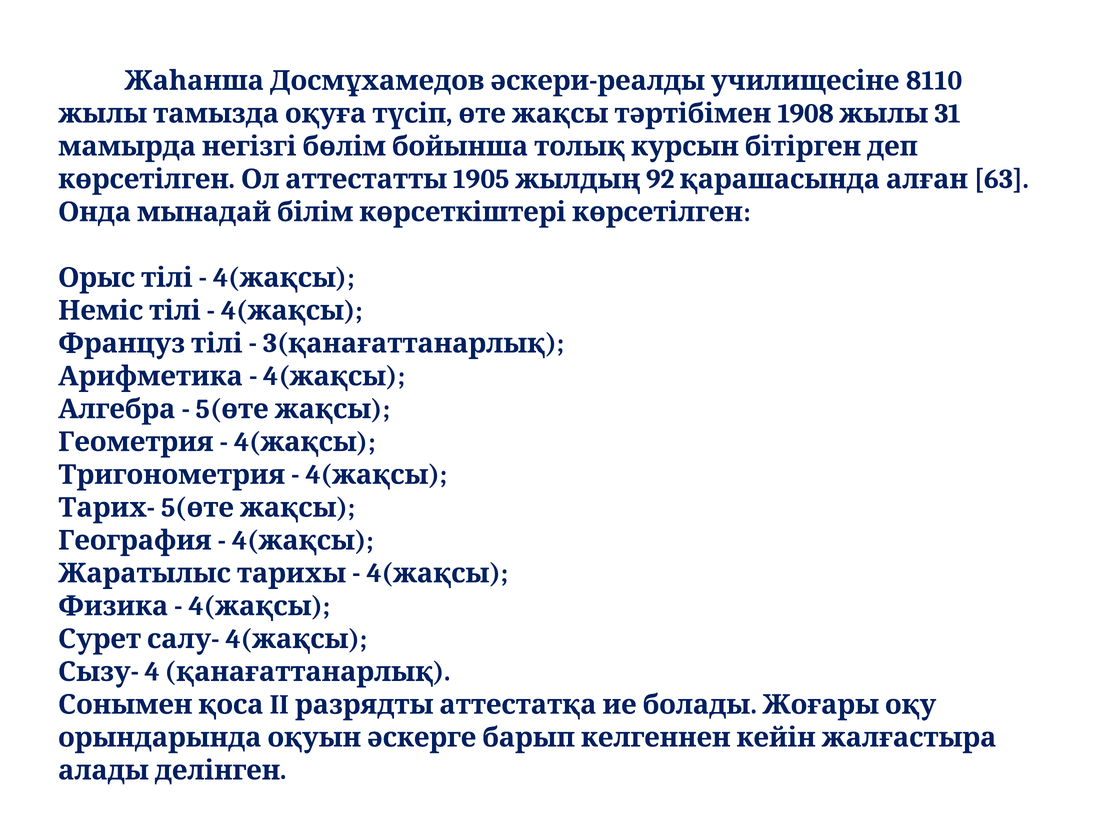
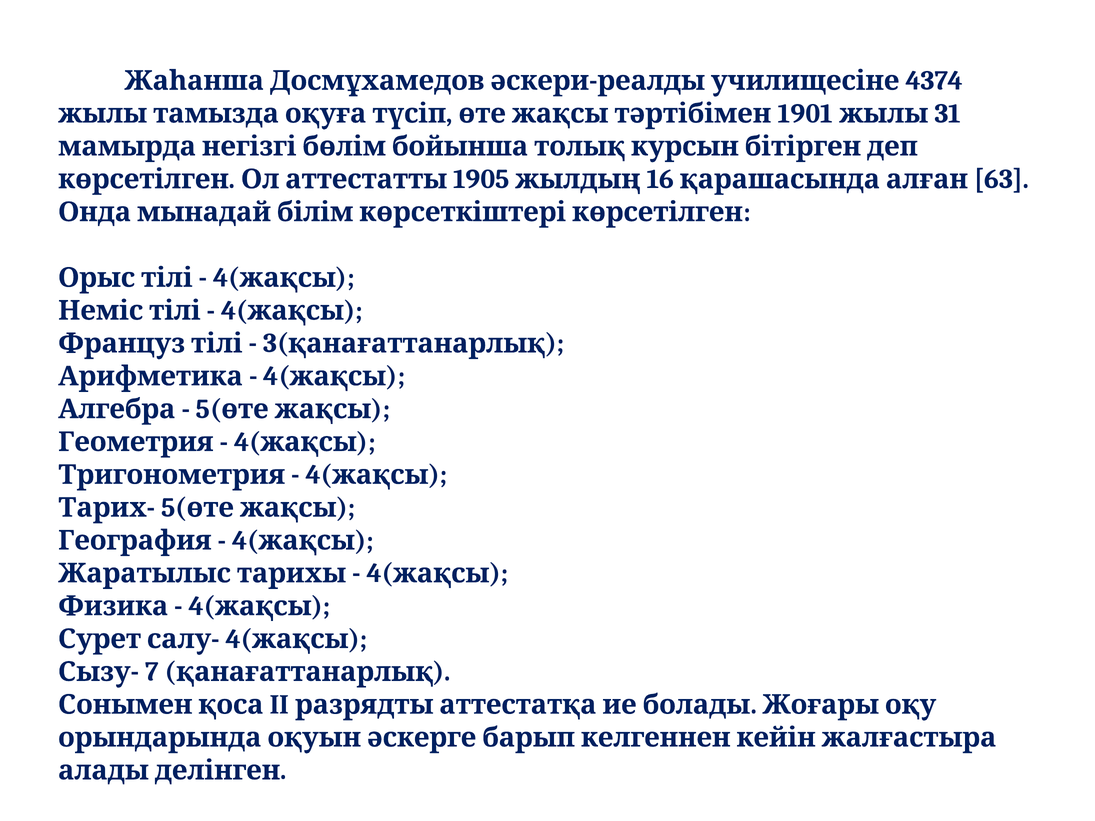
8110: 8110 -> 4374 (935, 81)
1908: 1908 -> 1901 (805, 114)
92: 92 -> 16 (660, 179)
4: 4 -> 7 (152, 672)
